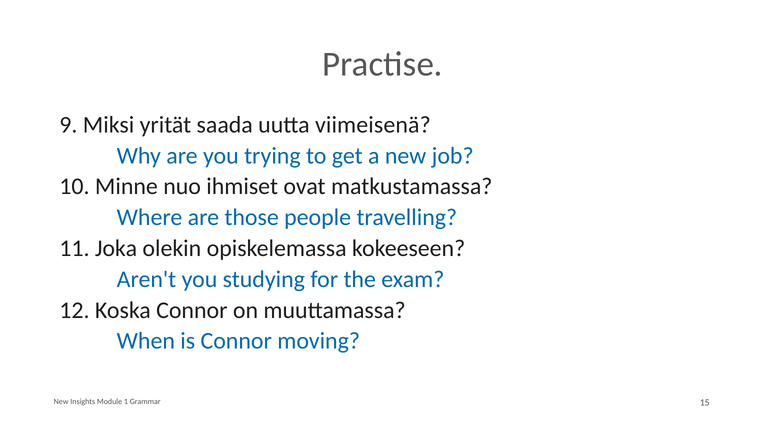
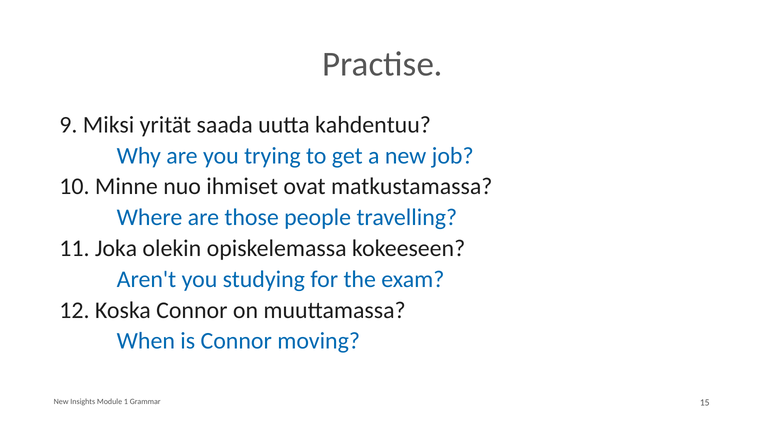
viimeisenä: viimeisenä -> kahdentuu (373, 125)
